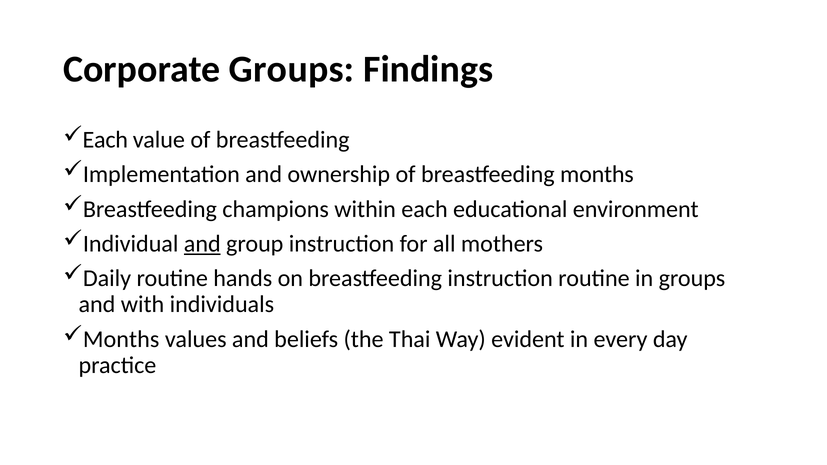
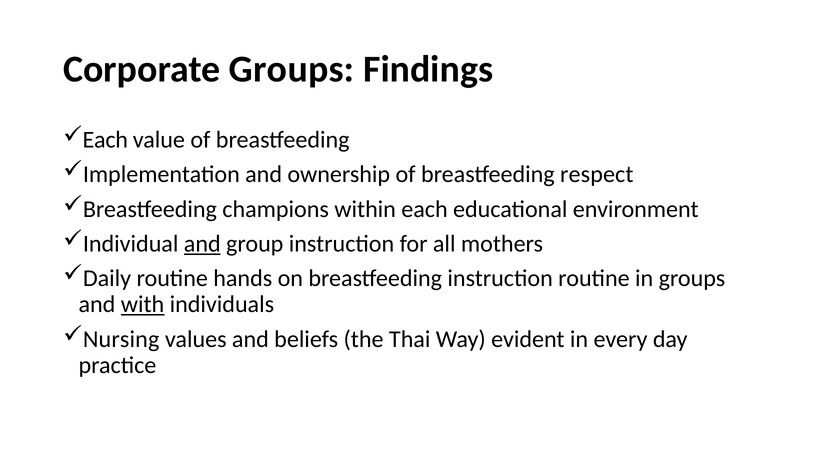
breastfeeding months: months -> respect (597, 174)
with underline: none -> present (143, 305)
Months: Months -> Nursing (121, 339)
